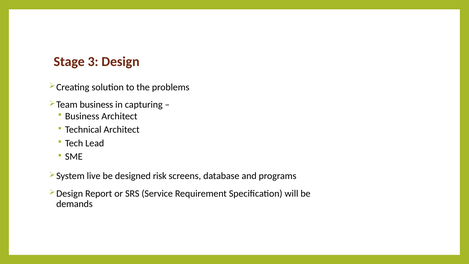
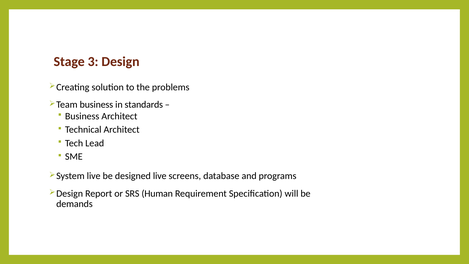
capturing: capturing -> standards (144, 105)
designed risk: risk -> live (160, 176)
Service: Service -> Human (157, 193)
